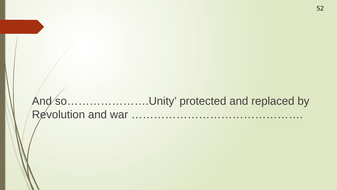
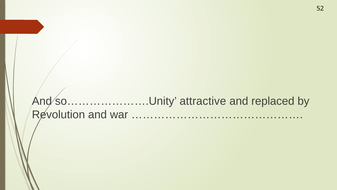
protected: protected -> attractive (203, 101)
